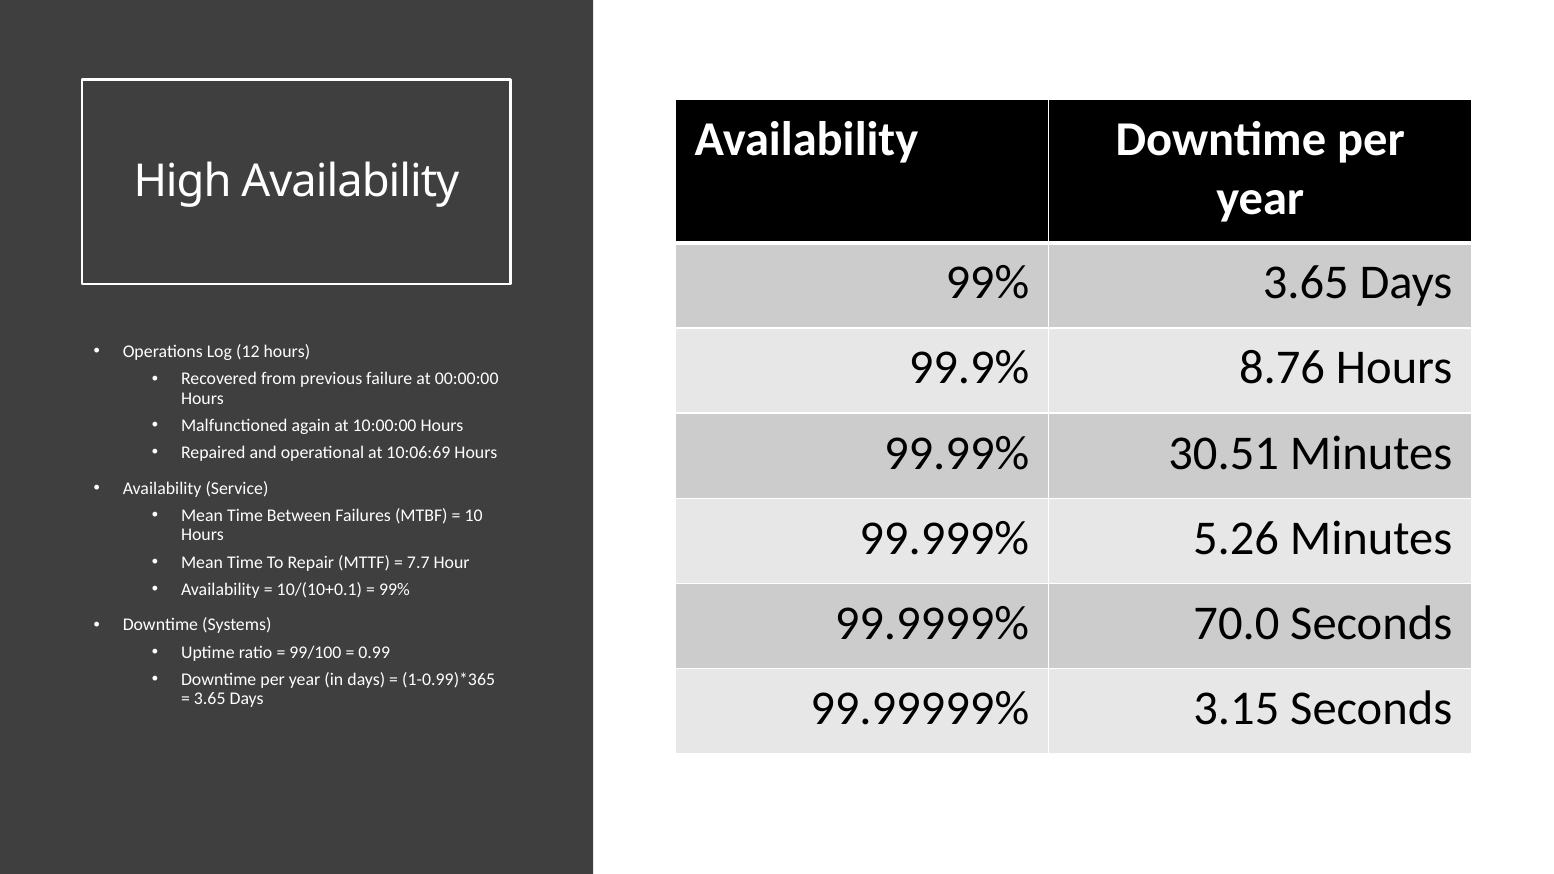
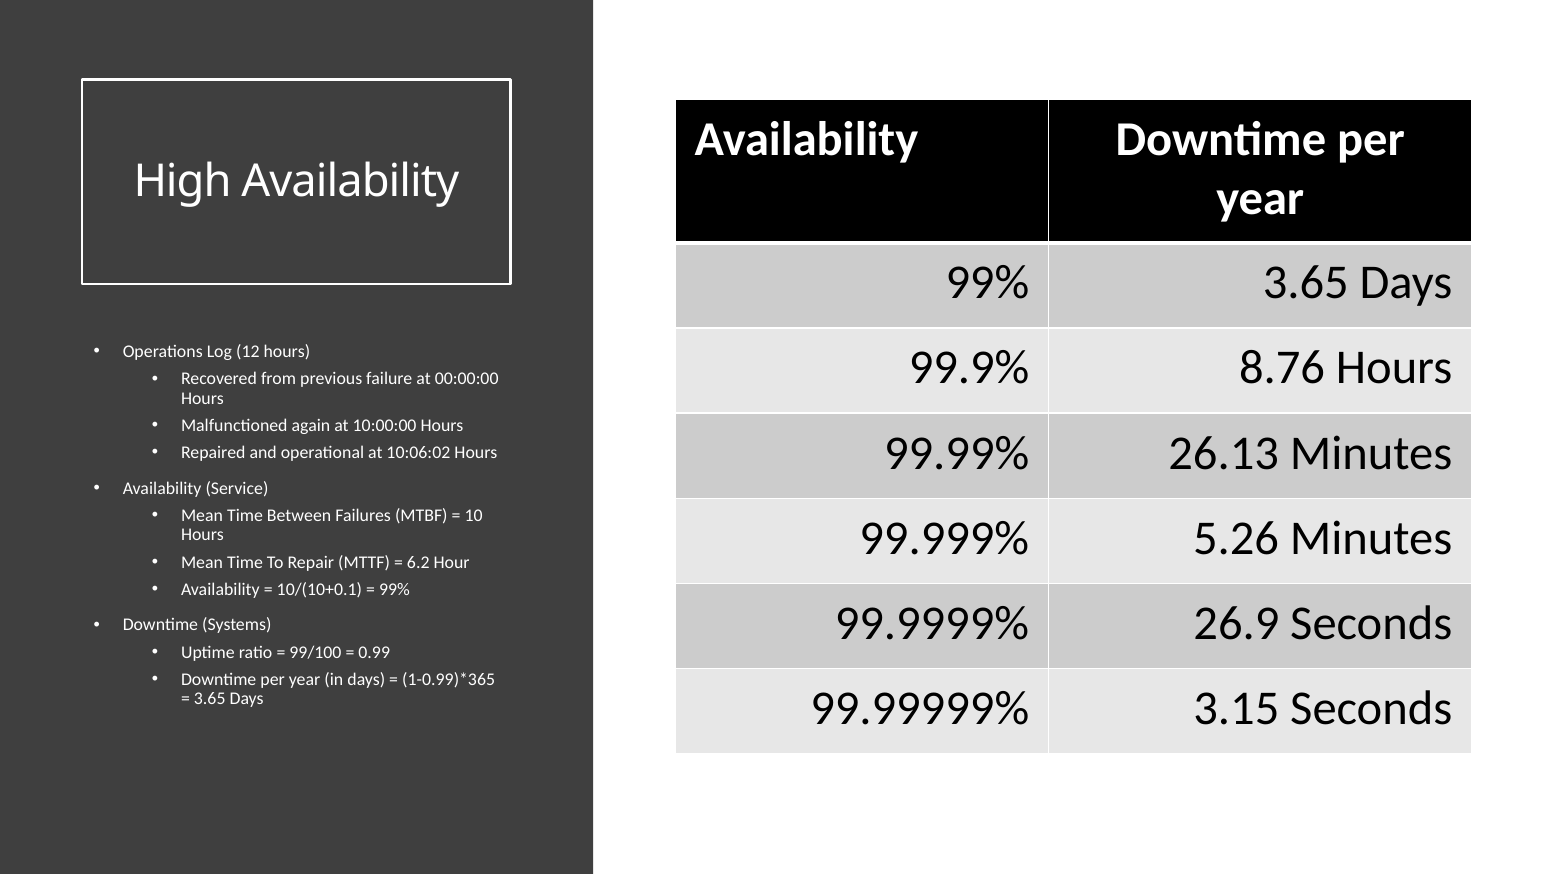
30.51: 30.51 -> 26.13 (1224, 453)
10:06:69: 10:06:69 -> 10:06:02 (418, 453)
7.7: 7.7 -> 6.2 (418, 562)
70.0: 70.0 -> 26.9 (1236, 623)
